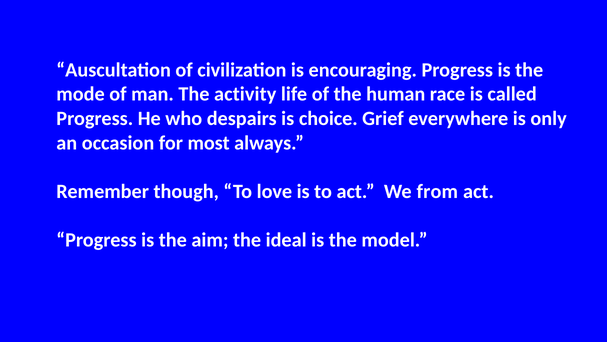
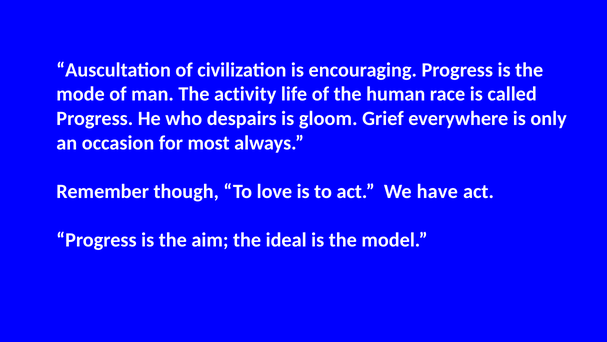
choice: choice -> gloom (328, 118)
from: from -> have (437, 191)
